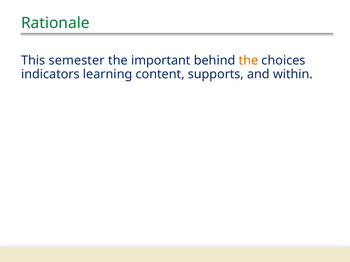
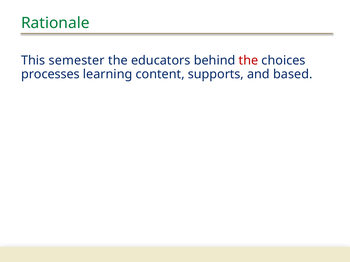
important: important -> educators (161, 61)
the colour: orange -> red (248, 61)
indicators: indicators -> processes (50, 74)
within: within -> based (293, 74)
